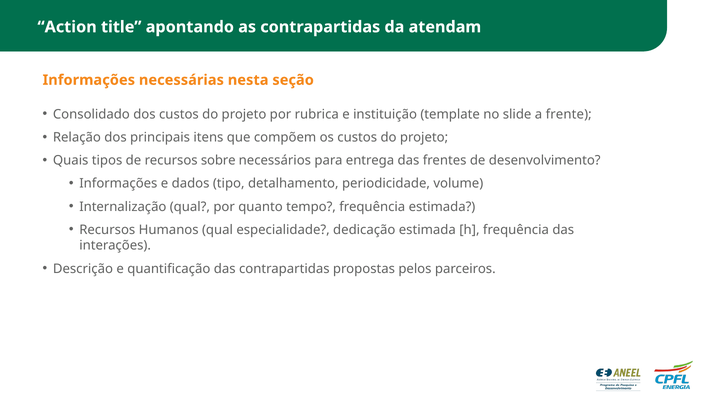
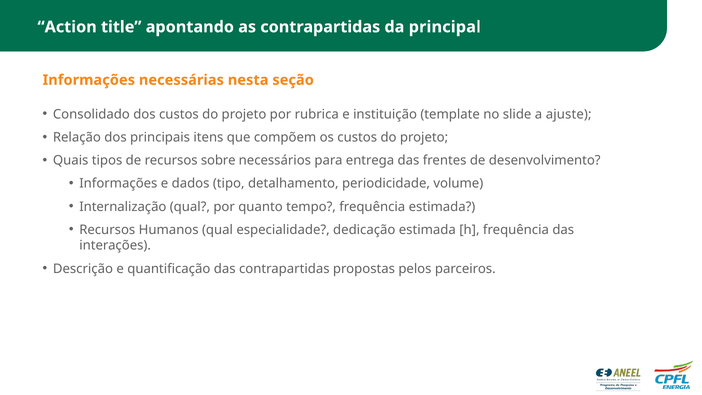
atendam: atendam -> principal (445, 27)
frente: frente -> ajuste (569, 114)
